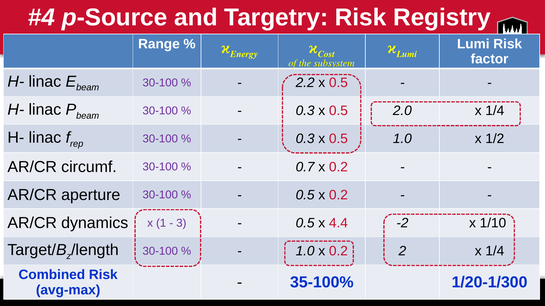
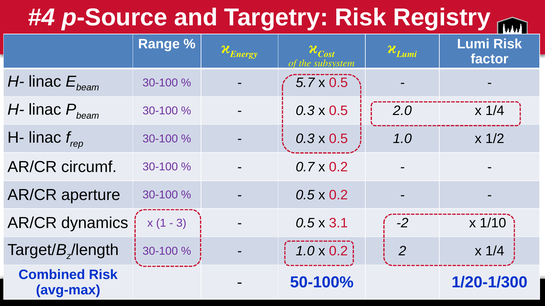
2.2: 2.2 -> 5.7 (305, 83)
4.4: 4.4 -> 3.1 (338, 223)
35-100%: 35-100% -> 50-100% (322, 283)
